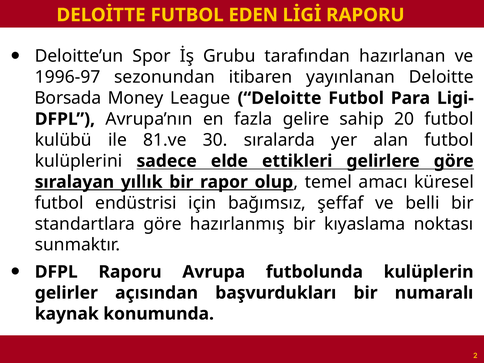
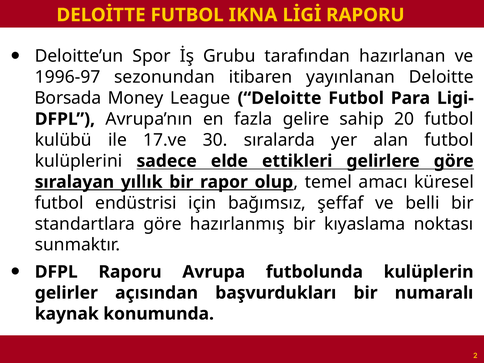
EDEN: EDEN -> IKNA (253, 15)
81.ve: 81.ve -> 17.ve (165, 140)
